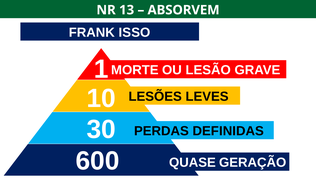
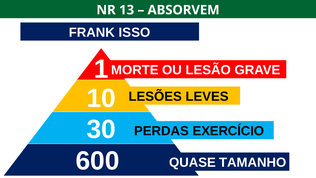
DEFINIDAS: DEFINIDAS -> EXERCÍCIO (228, 131)
GERAÇÃO: GERAÇÃO -> TAMANHO (253, 162)
